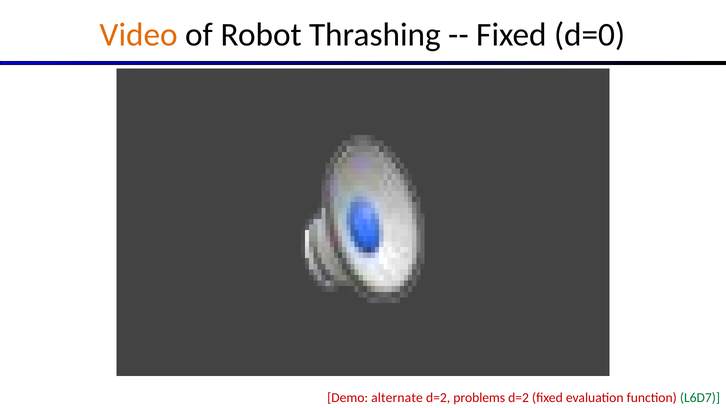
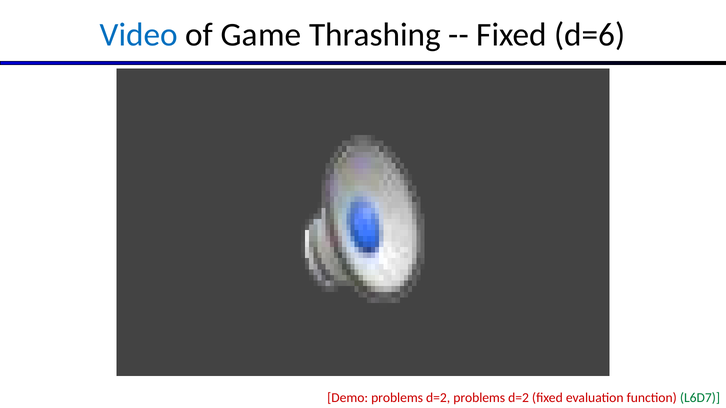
Video colour: orange -> blue (139, 35)
Robot: Robot -> Game (261, 35)
d=0: d=0 -> d=6 (590, 35)
Demo alternate: alternate -> problems (397, 398)
